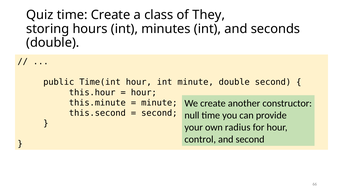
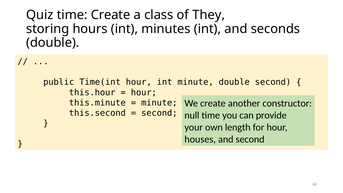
radius: radius -> length (238, 127)
control: control -> houses (200, 139)
